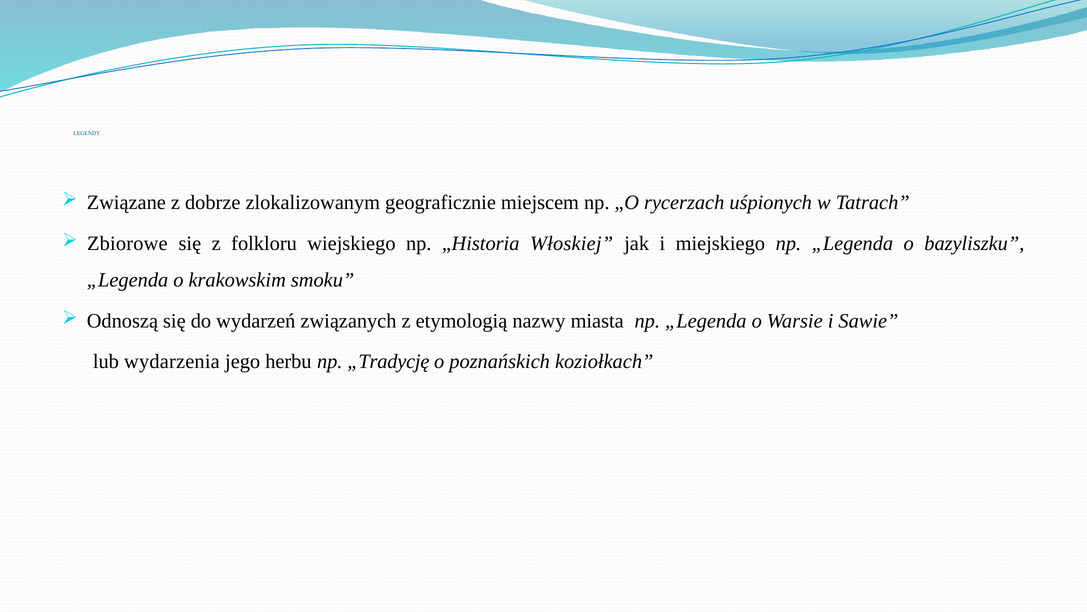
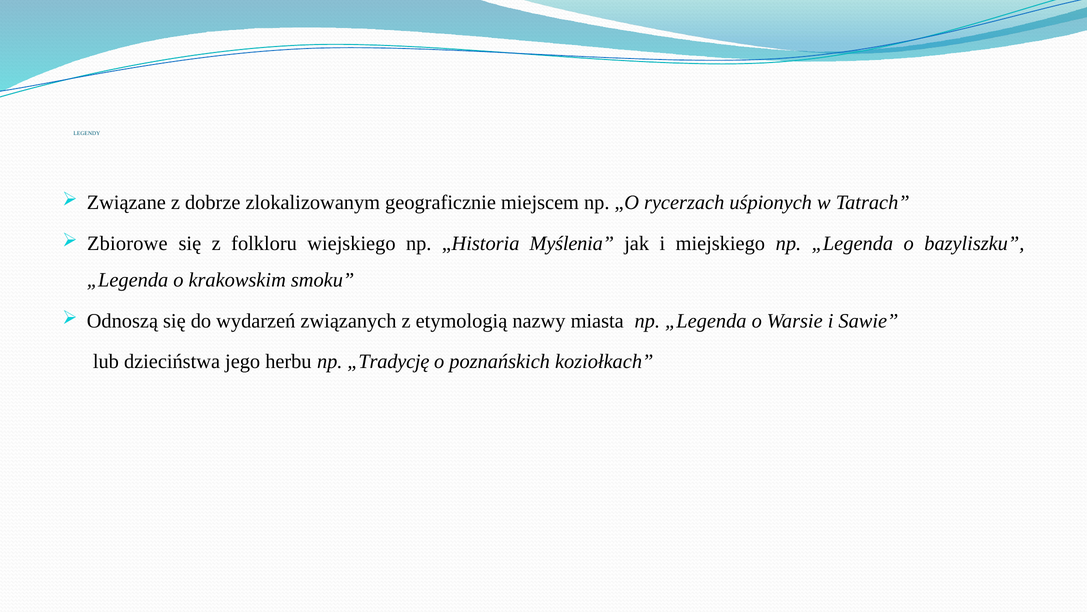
Włoskiej: Włoskiej -> Myślenia (572, 243)
wydarzenia: wydarzenia -> dzieciństwa (172, 361)
